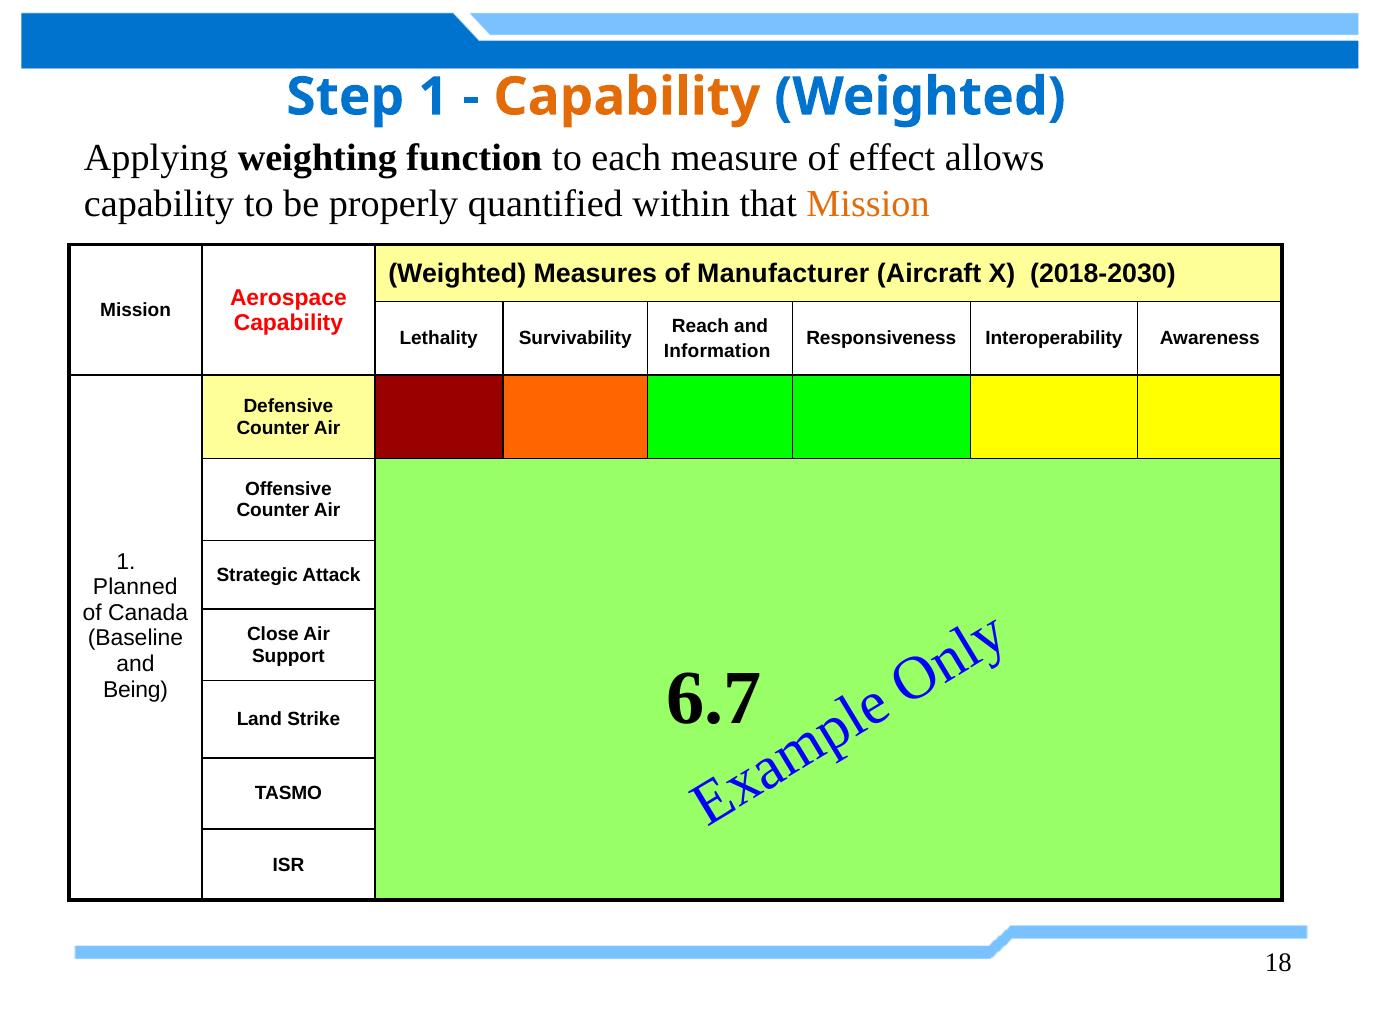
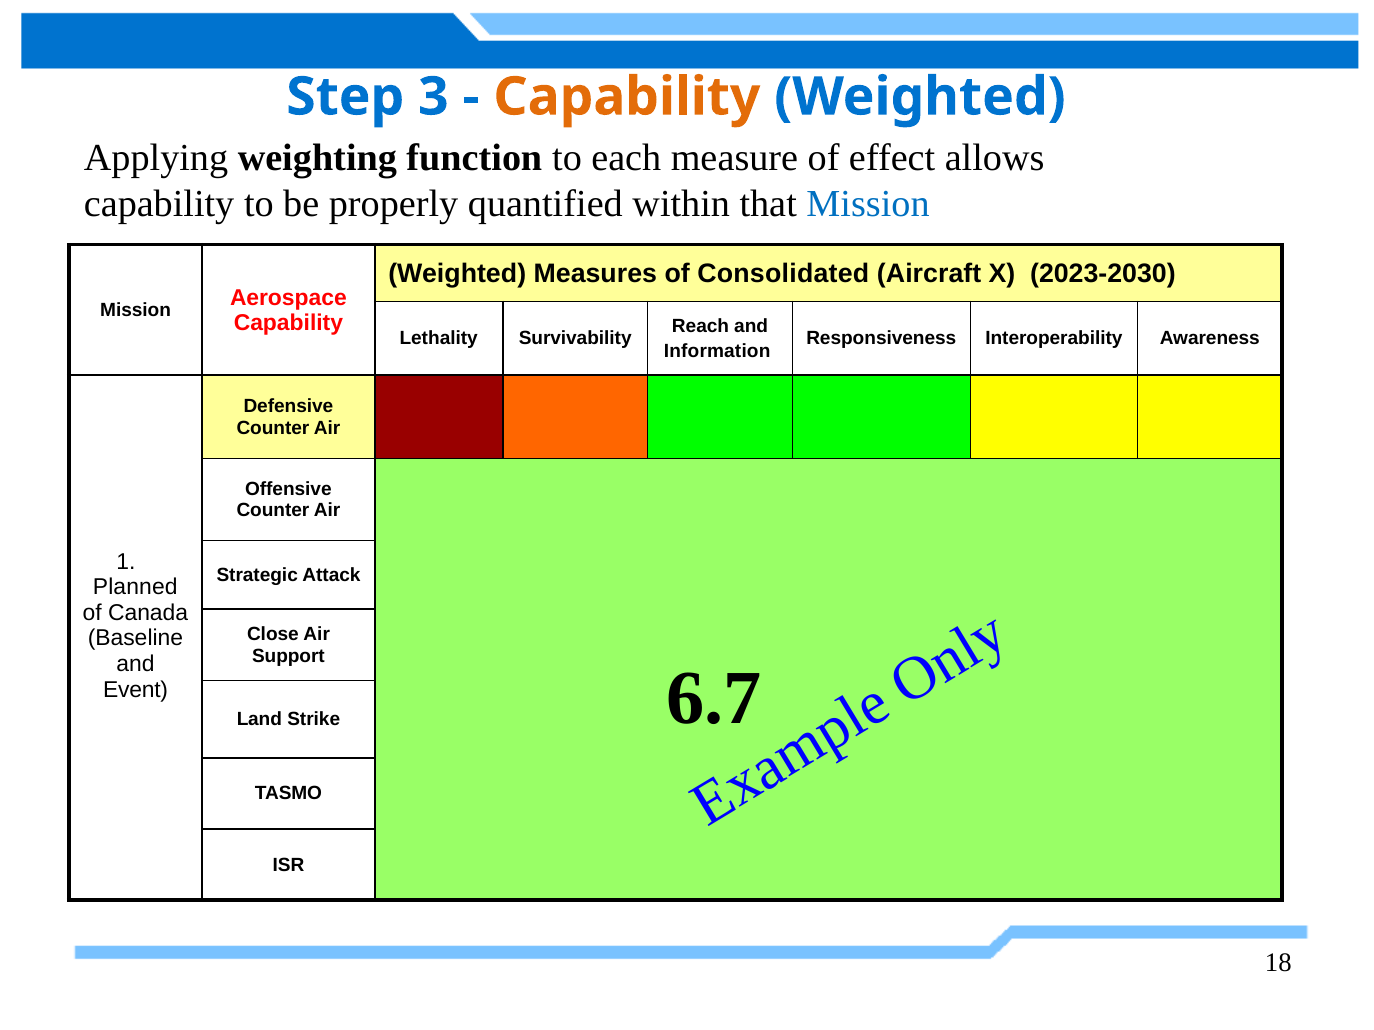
Step 1: 1 -> 3 (433, 97)
Mission colour: orange -> blue (868, 204)
Manufacturer: Manufacturer -> Consolidated (783, 274)
2018-2030: 2018-2030 -> 2023-2030 (1103, 274)
Being: Being -> Event (136, 690)
